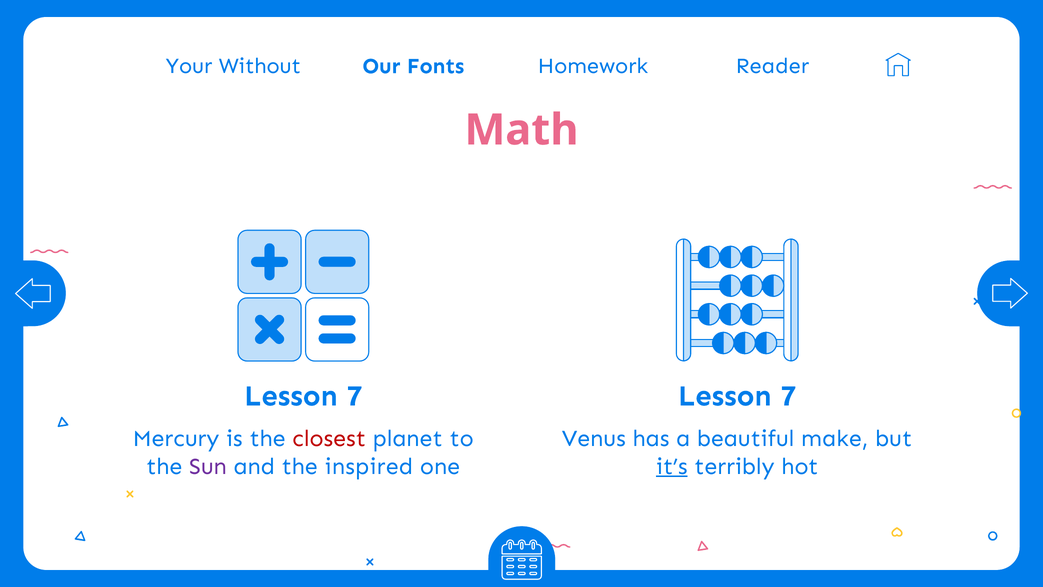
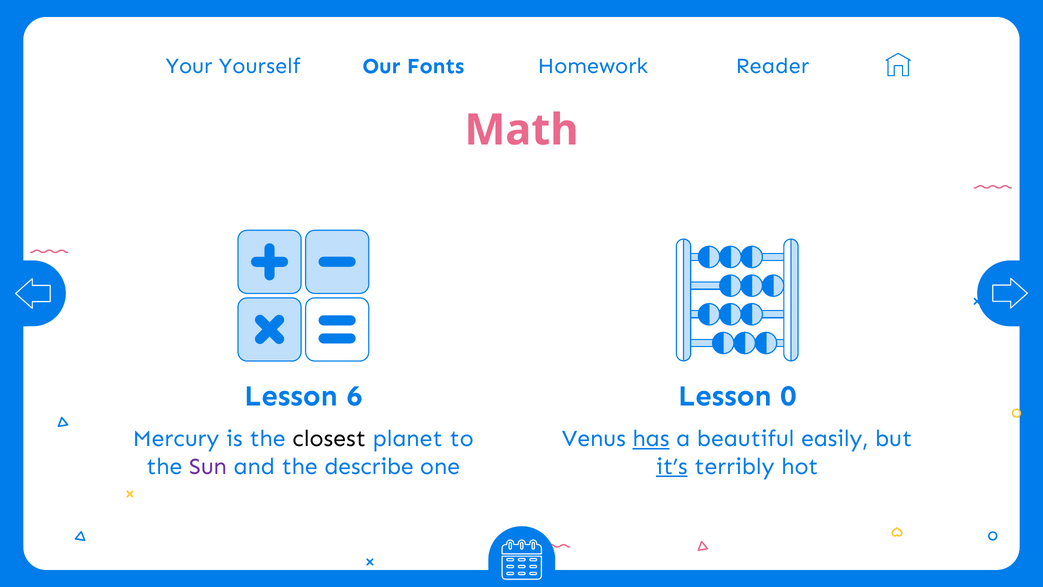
Without: Without -> Yourself (260, 66)
7: 7 -> 6 (354, 396)
7: 7 -> 0 (788, 396)
closest colour: red -> black (329, 438)
has underline: none -> present (651, 438)
make: make -> easily (835, 438)
inspired: inspired -> describe (369, 466)
